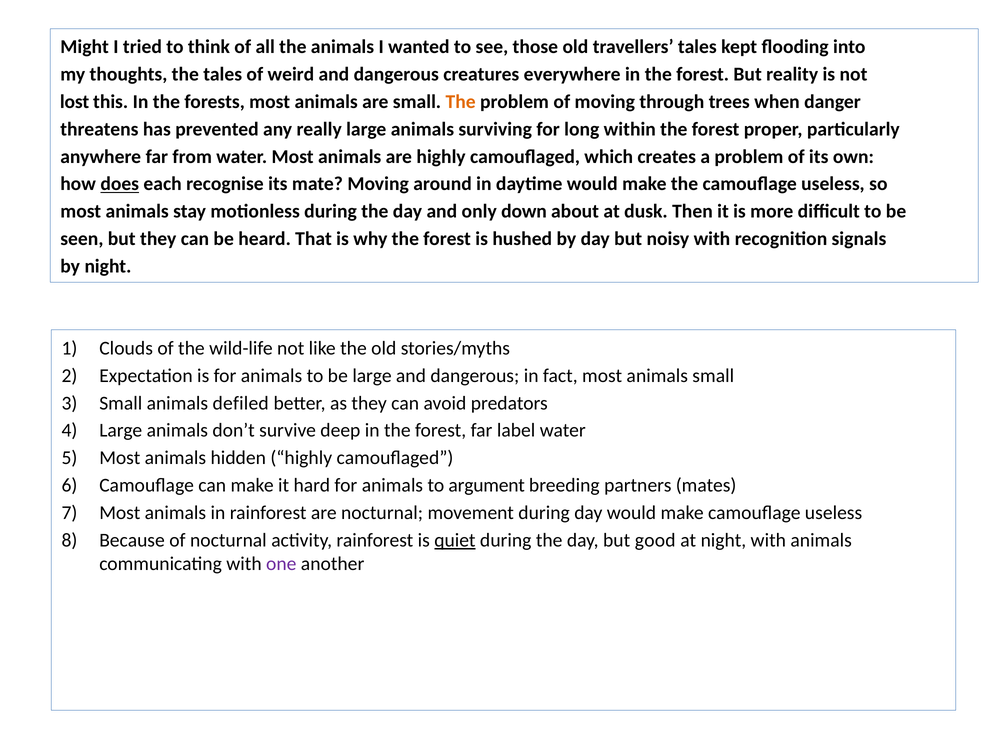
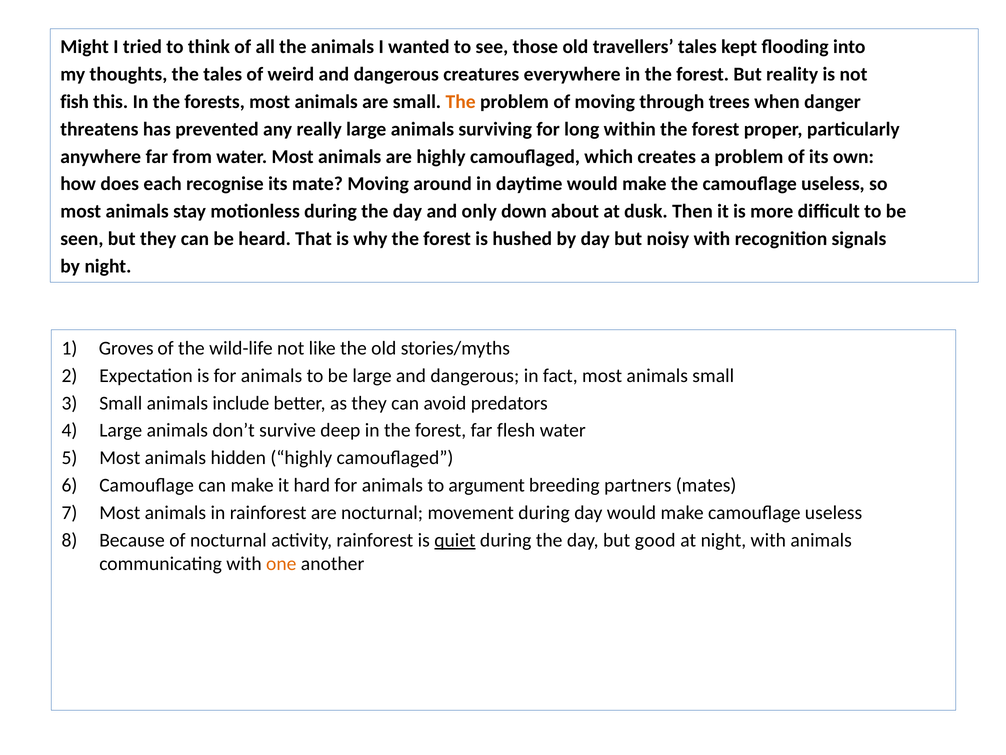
lost: lost -> fish (75, 102)
does underline: present -> none (120, 184)
Clouds: Clouds -> Groves (126, 348)
defiled: defiled -> include (241, 403)
label: label -> flesh (516, 430)
one colour: purple -> orange (281, 564)
